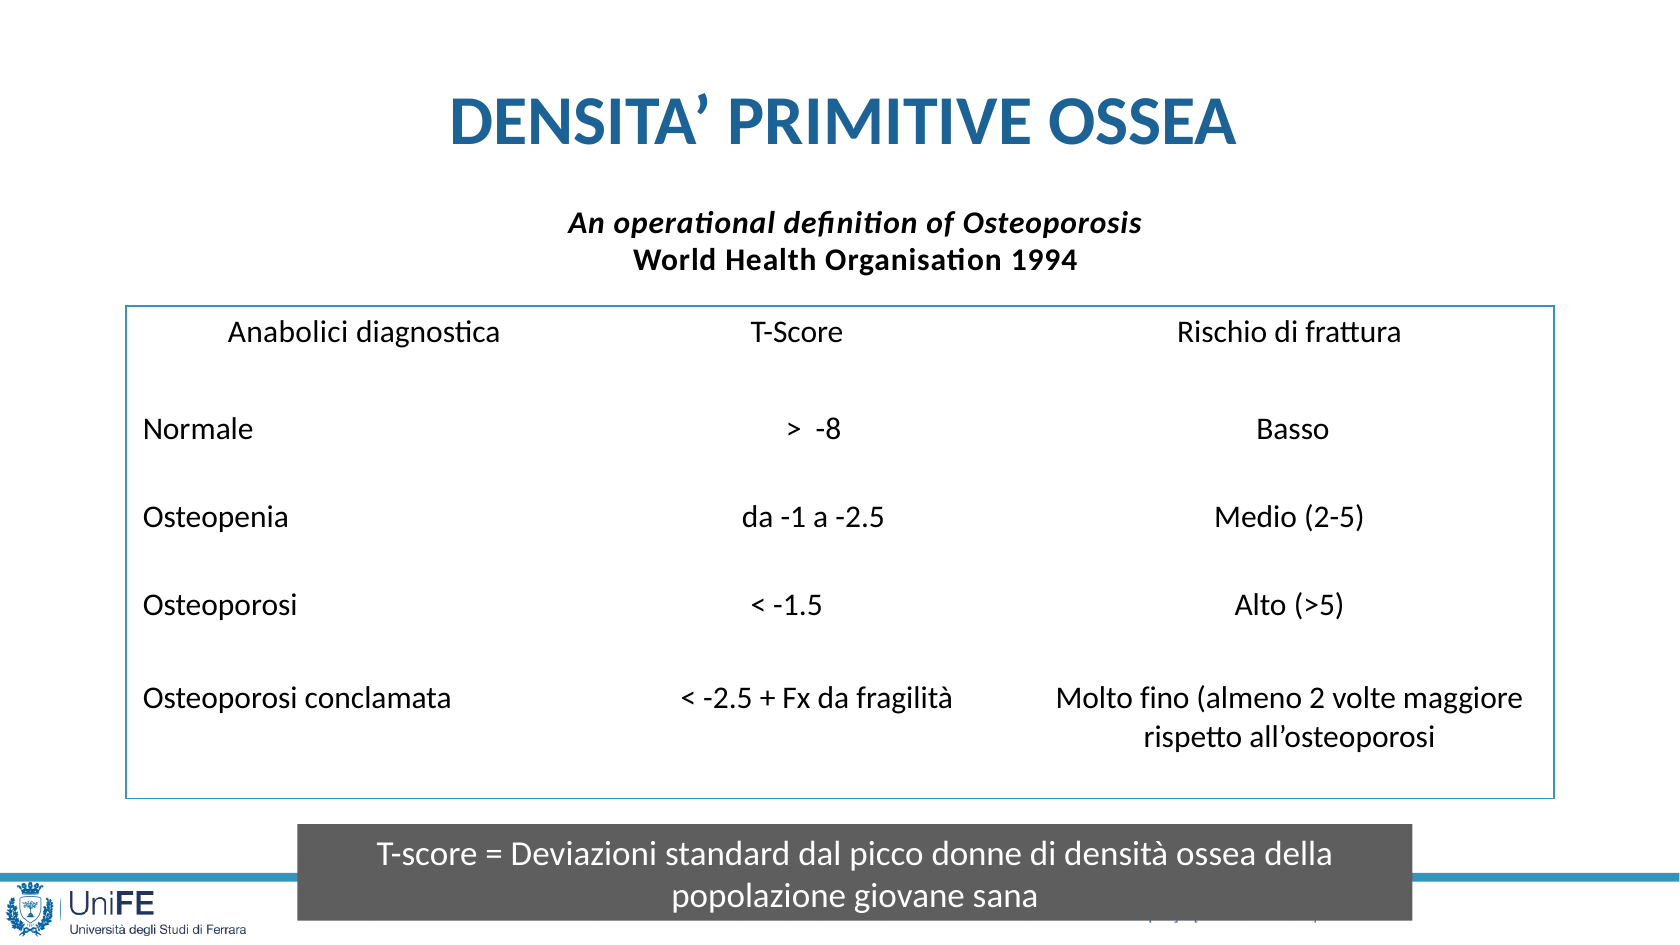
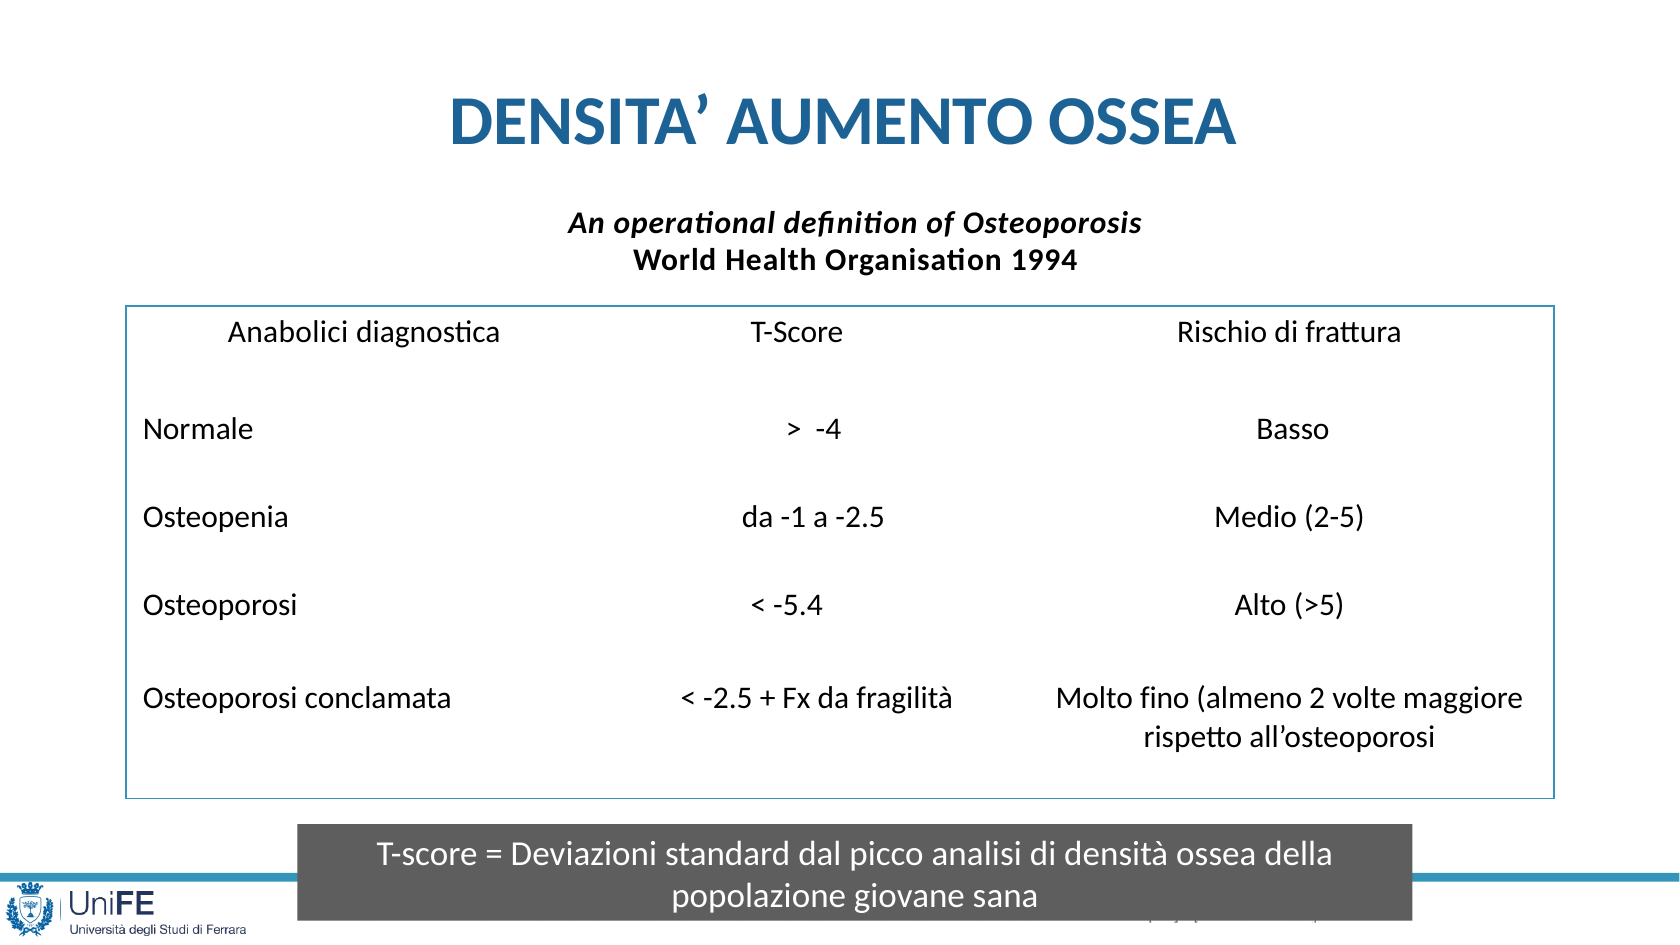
PRIMITIVE: PRIMITIVE -> AUMENTO (880, 121)
-8: -8 -> -4 (828, 429)
-1.5: -1.5 -> -5.4 (798, 605)
donne: donne -> analisi (977, 854)
